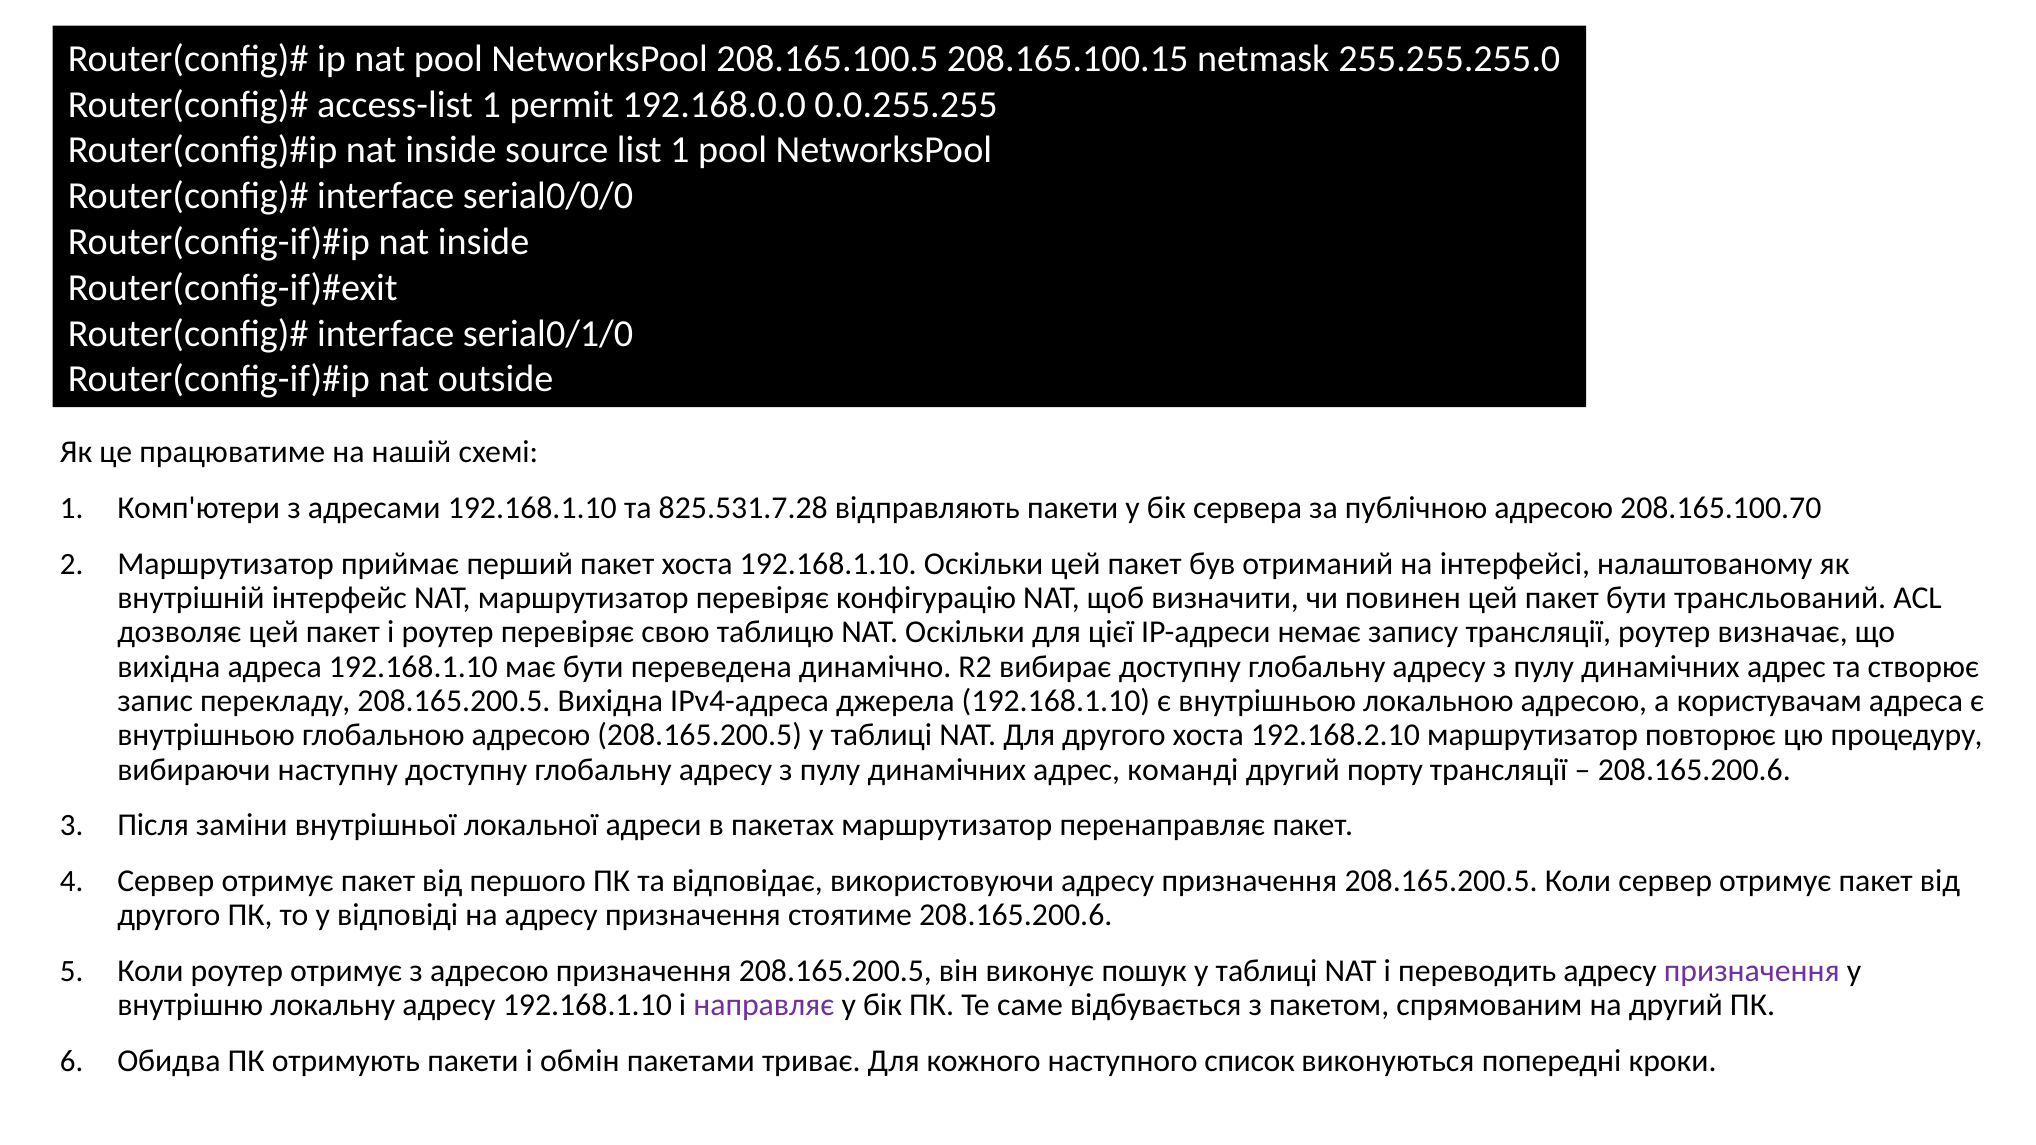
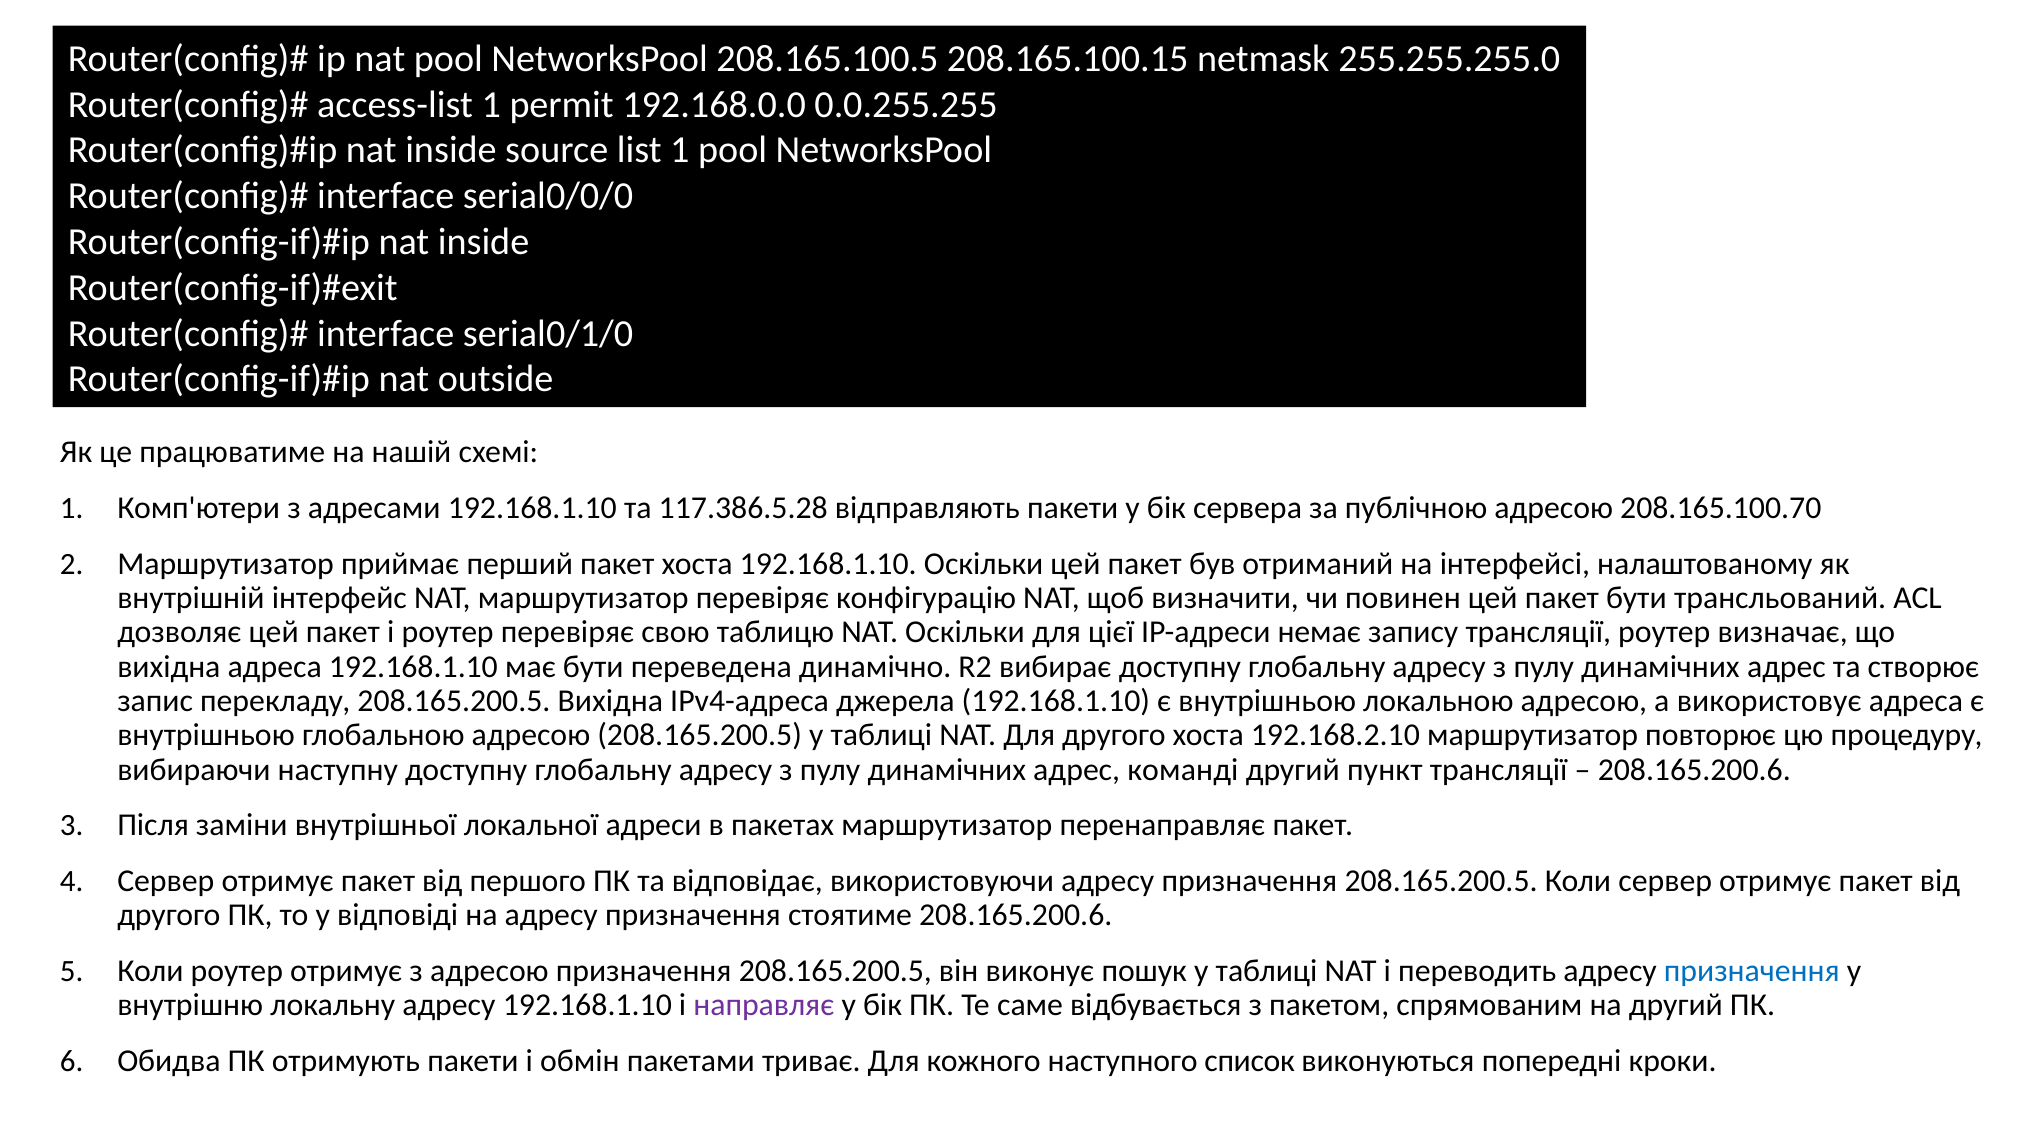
825.531.7.28: 825.531.7.28 -> 117.386.5.28 (743, 508)
користувачам: користувачам -> використовує (1769, 701)
порту: порту -> пункт (1385, 770)
призначення colour: purple -> blue (1752, 971)
